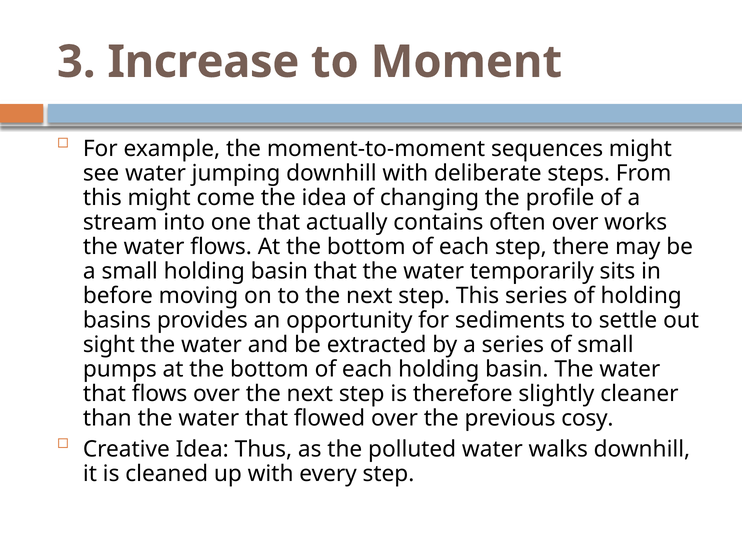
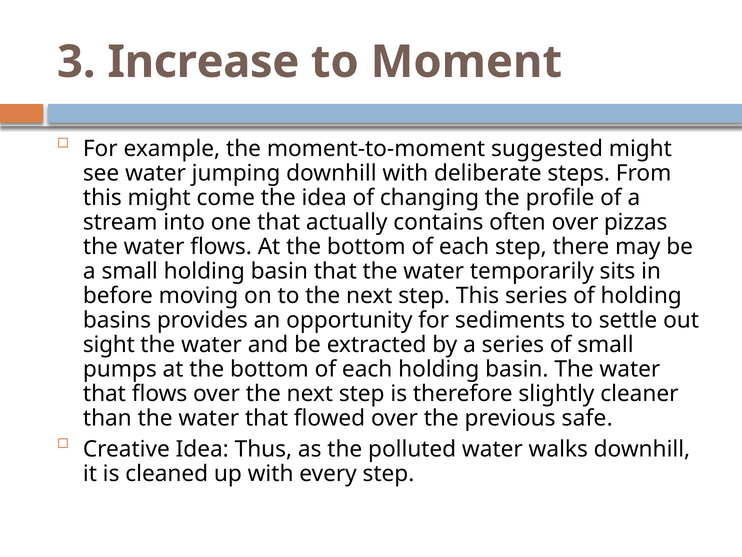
sequences: sequences -> suggested (547, 149)
works: works -> pizzas (636, 222)
cosy: cosy -> safe (587, 418)
